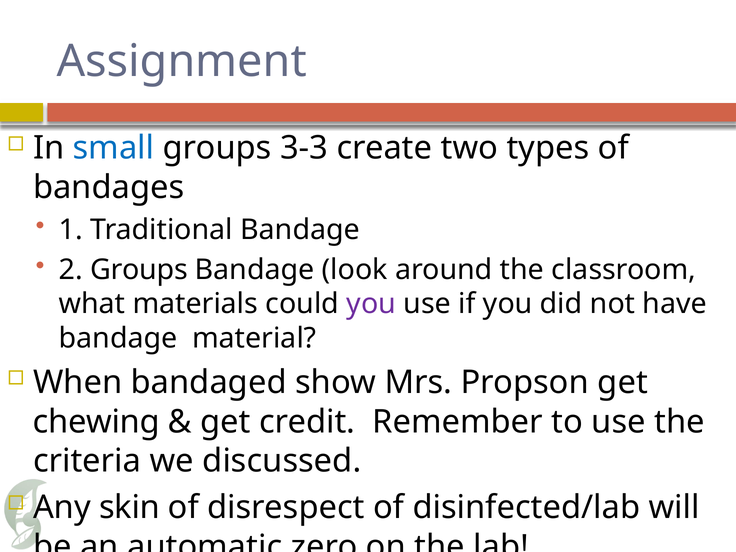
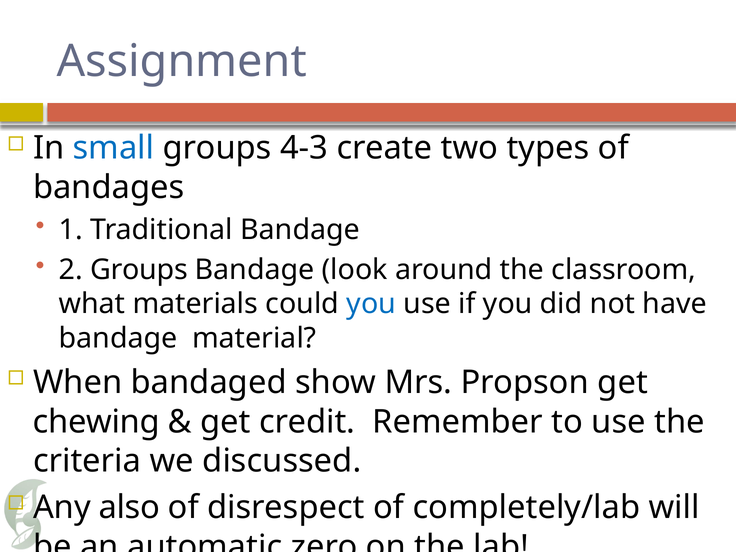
3-3: 3-3 -> 4-3 (304, 148)
you colour: purple -> blue (371, 304)
skin: skin -> also (129, 508)
disinfected/lab: disinfected/lab -> completely/lab (526, 508)
